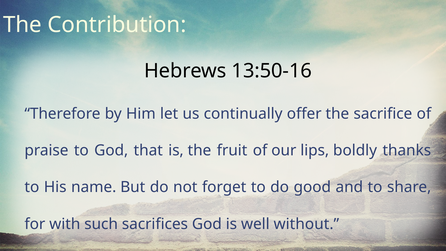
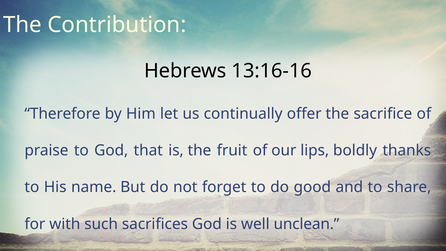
13:50-16: 13:50-16 -> 13:16-16 (272, 71)
without: without -> unclean (306, 224)
